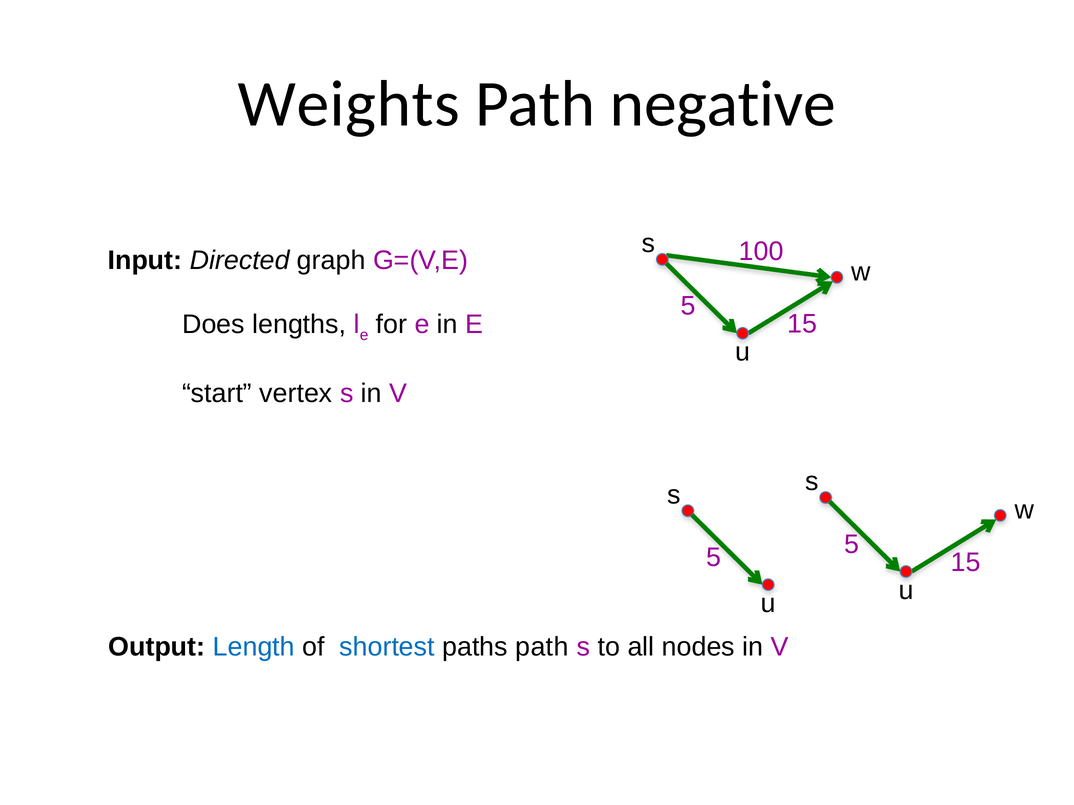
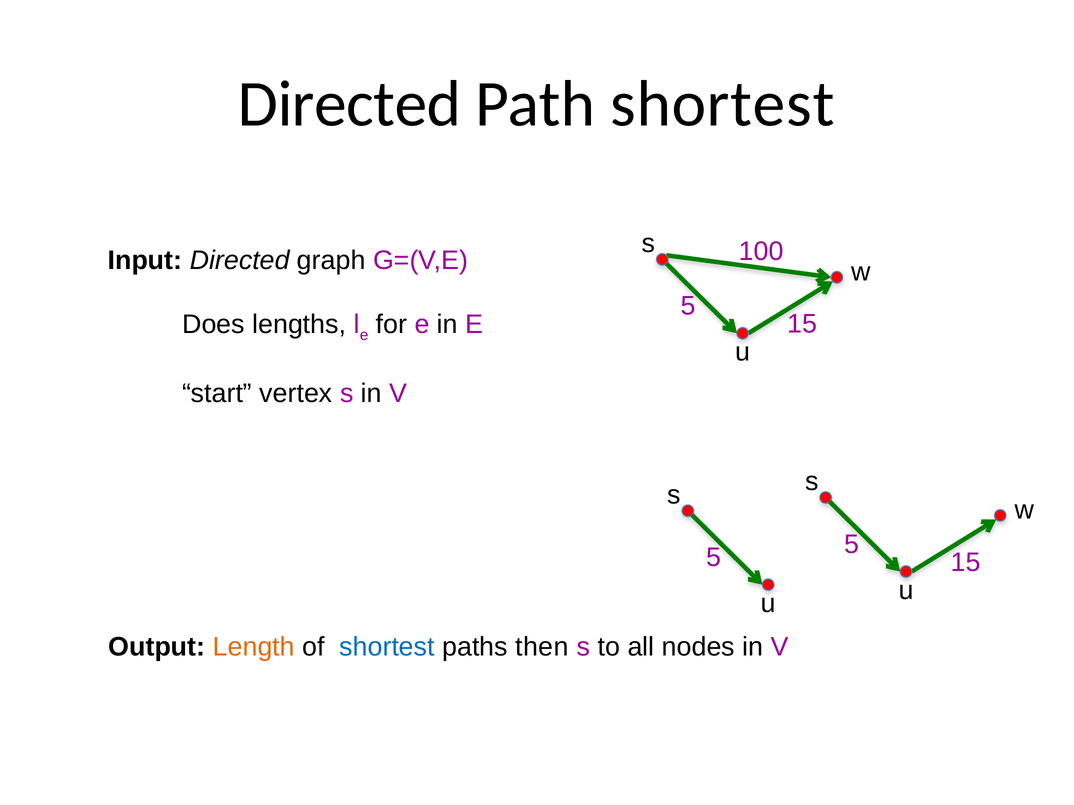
Weights: Weights -> Directed (349, 104)
Path negative: negative -> shortest (722, 104)
Length colour: blue -> orange (254, 647)
paths path: path -> then (542, 647)
